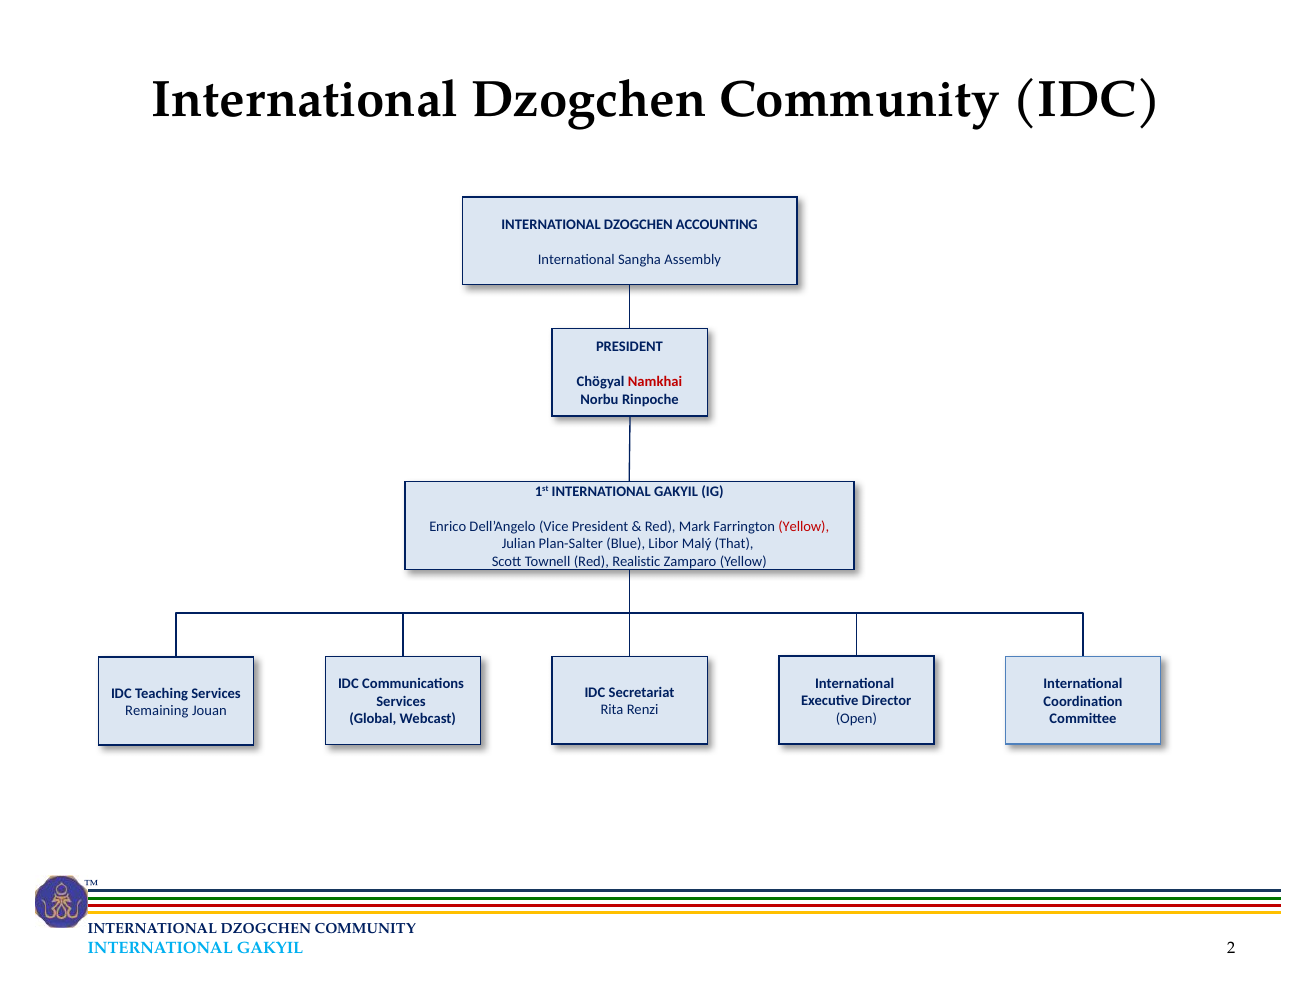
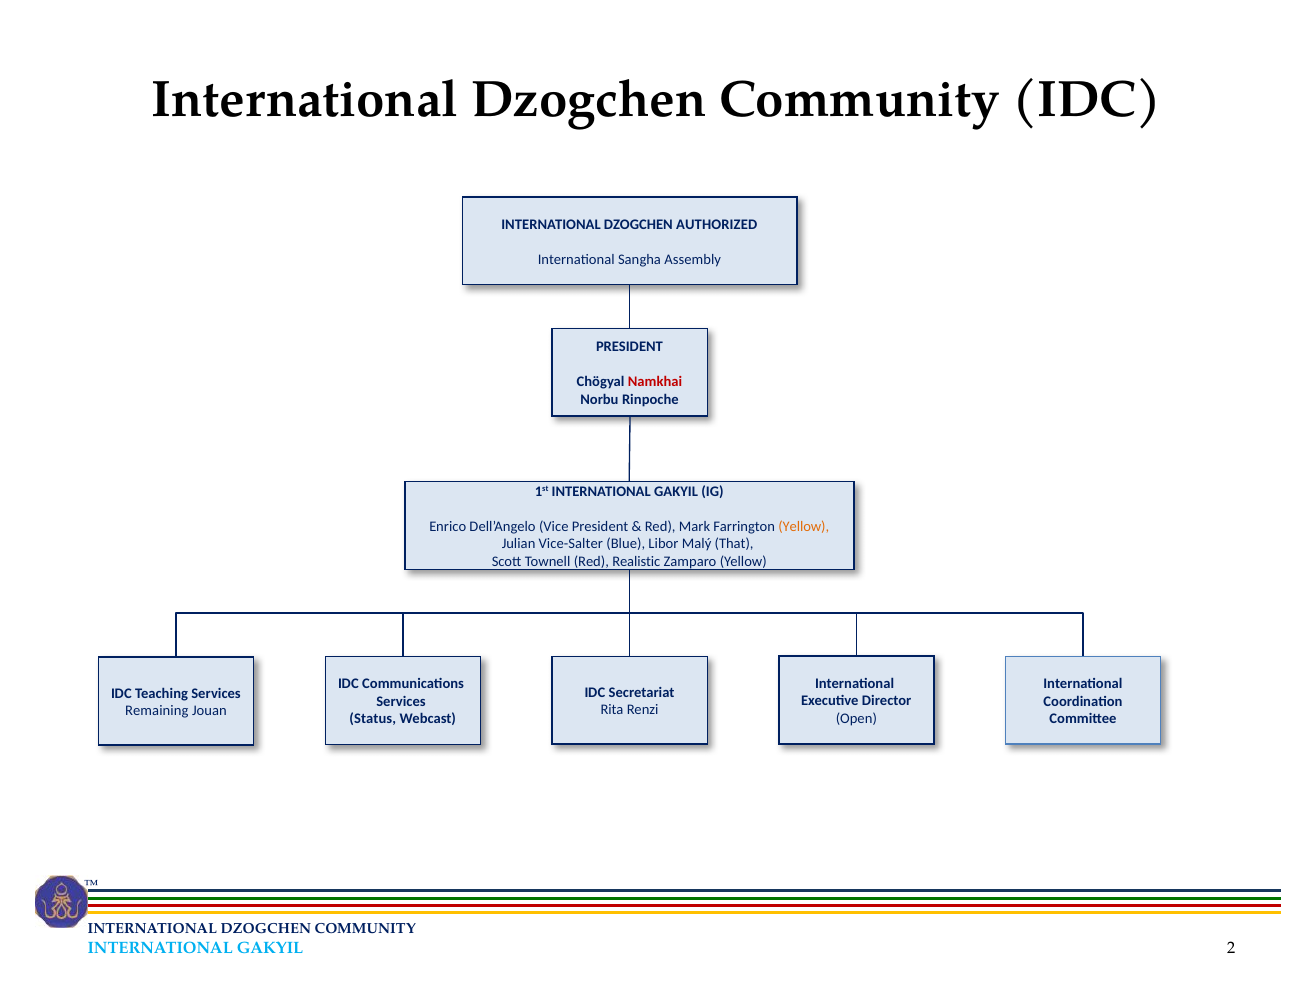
ACCOUNTING: ACCOUNTING -> AUTHORIZED (717, 225)
Yellow colour: red -> orange (804, 527)
Plan-Salter: Plan-Salter -> Vice-Salter (571, 544)
Global: Global -> Status (373, 719)
